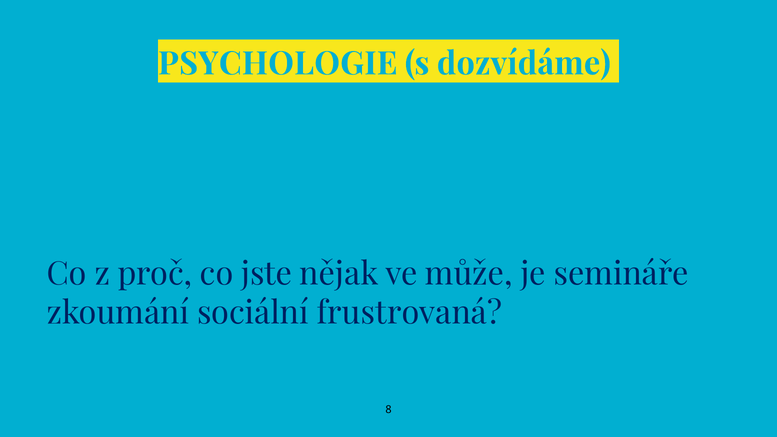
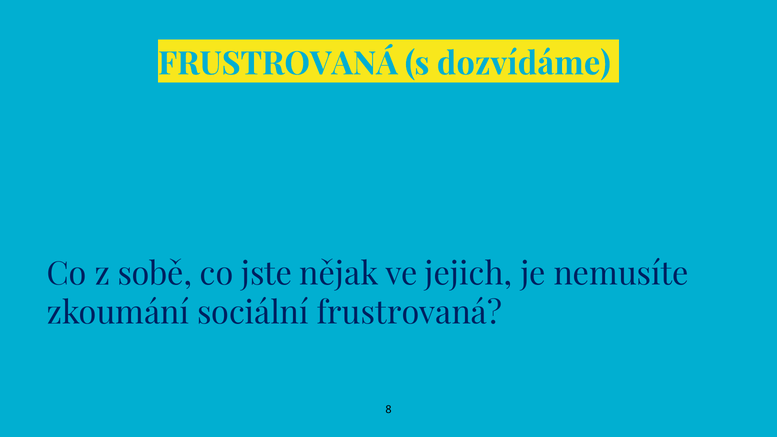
PSYCHOLOGIE: PSYCHOLOGIE -> FRUSTROVANÁ (278, 64)
proč: proč -> sobě (155, 274)
může: může -> jejich (469, 274)
semináře: semináře -> nemusíte (621, 274)
